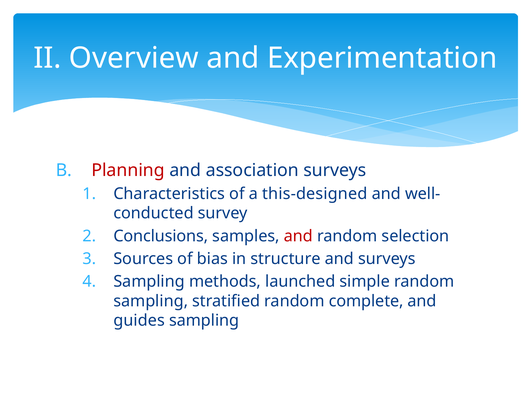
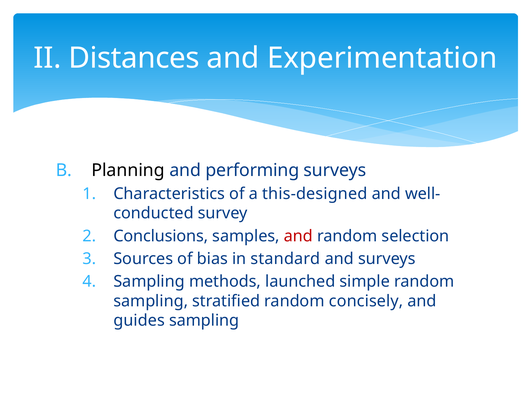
Overview: Overview -> Distances (134, 58)
Planning colour: red -> black (128, 170)
association: association -> performing (252, 170)
structure: structure -> standard (285, 258)
complete: complete -> concisely (366, 300)
